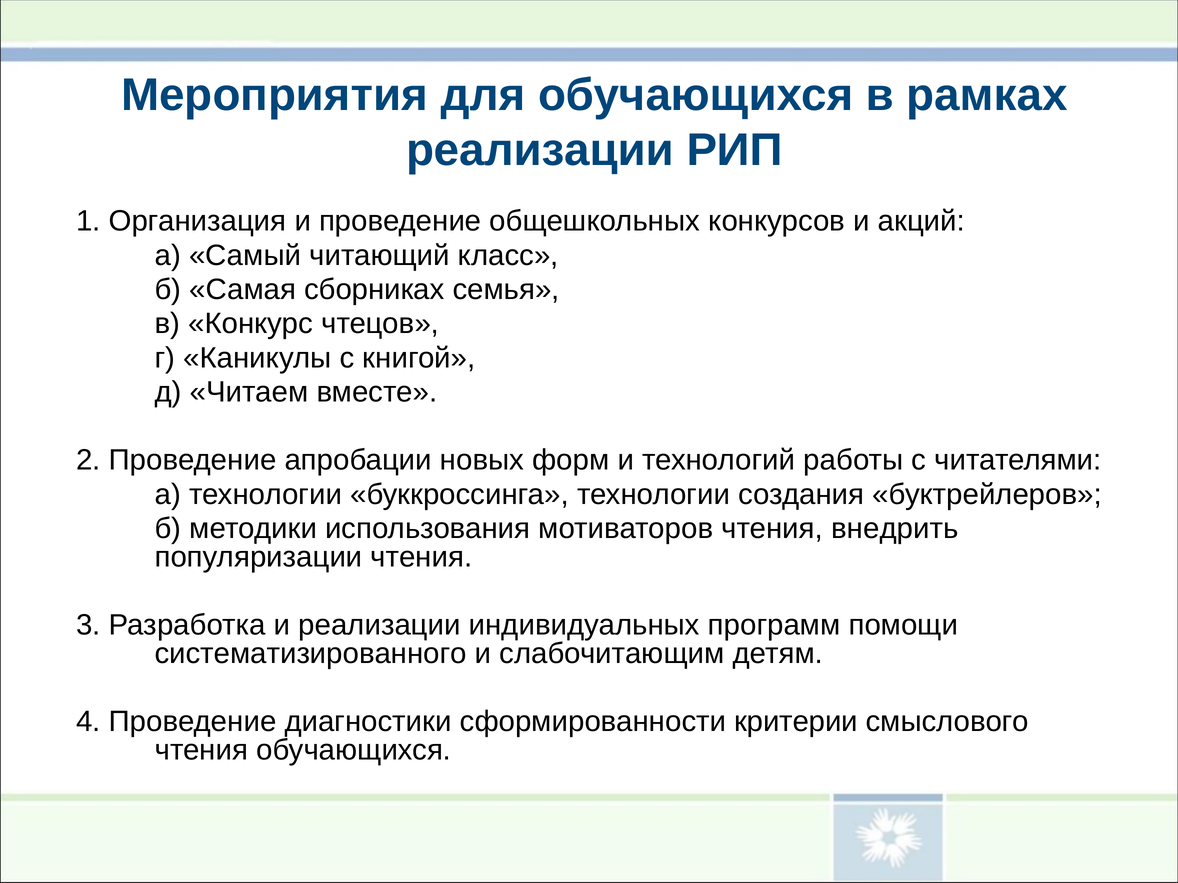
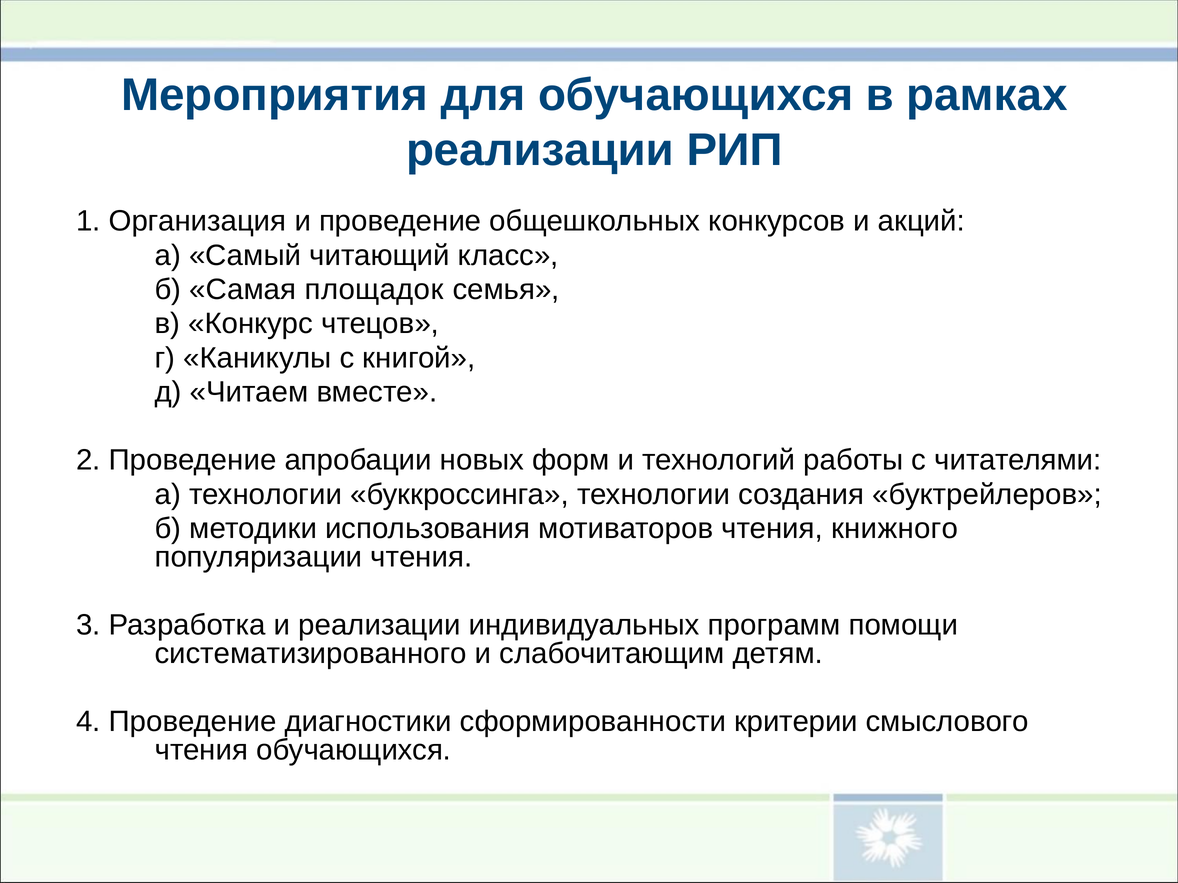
сборниках: сборниках -> площадок (374, 290)
внедрить: внедрить -> книжного (895, 529)
